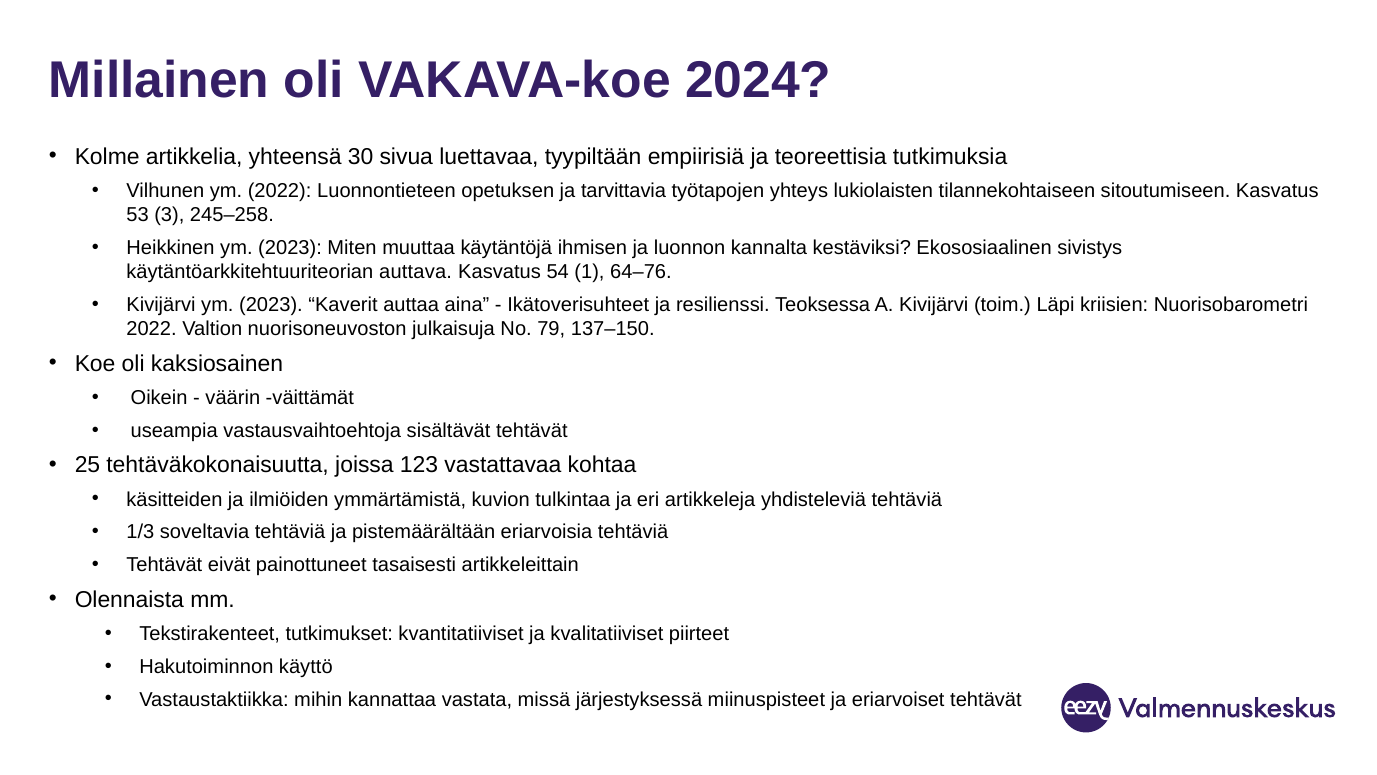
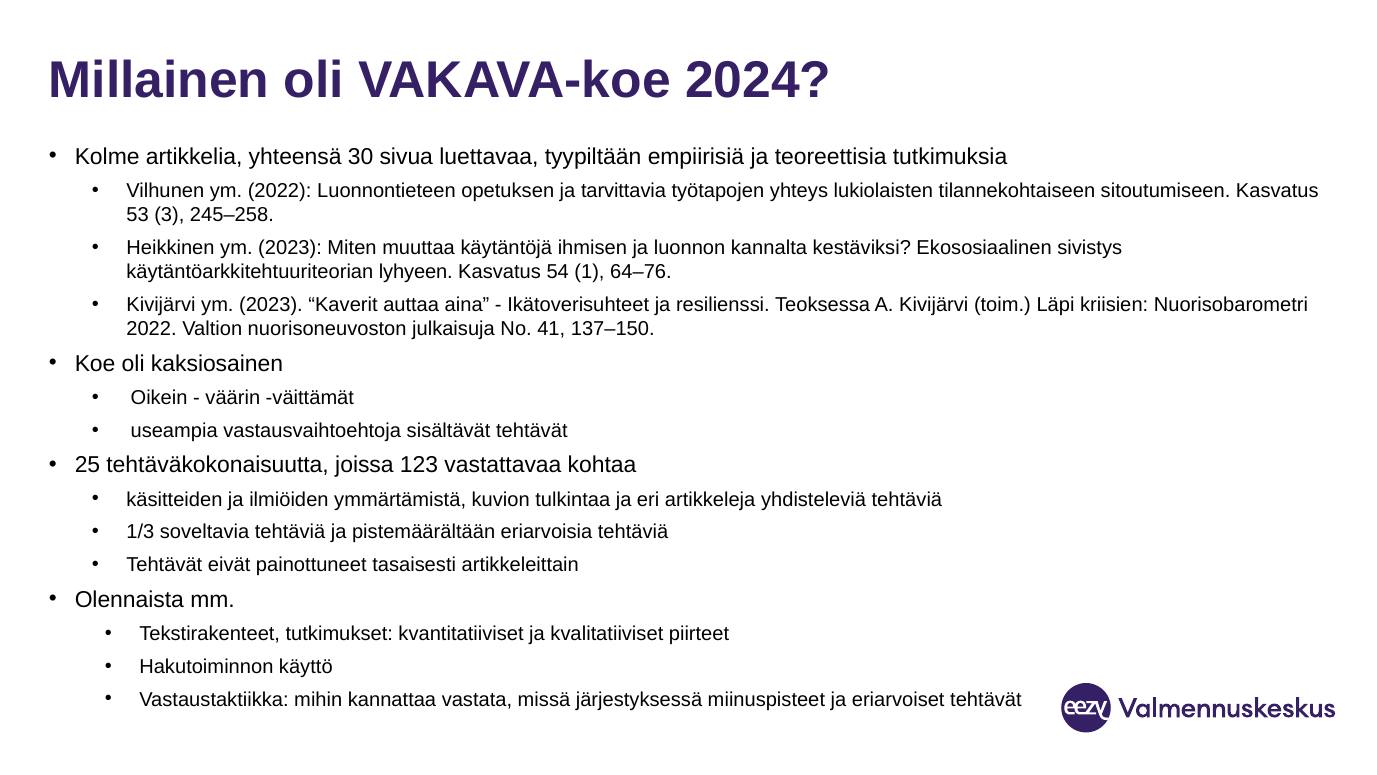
auttava: auttava -> lyhyeen (416, 272)
79: 79 -> 41 (551, 329)
